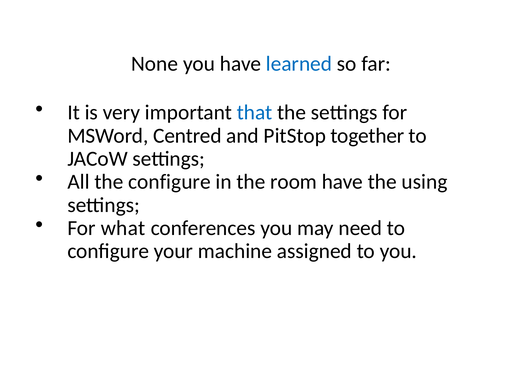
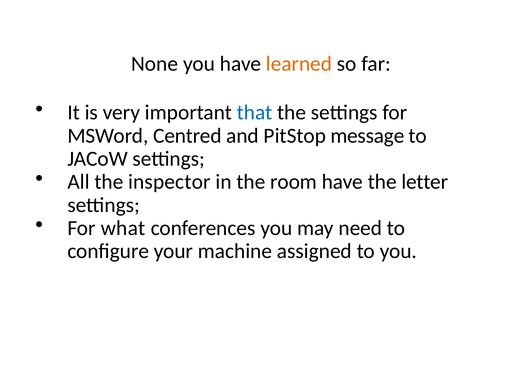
learned colour: blue -> orange (299, 64)
together: together -> message (367, 136)
the configure: configure -> inspector (169, 182)
using: using -> letter (425, 182)
